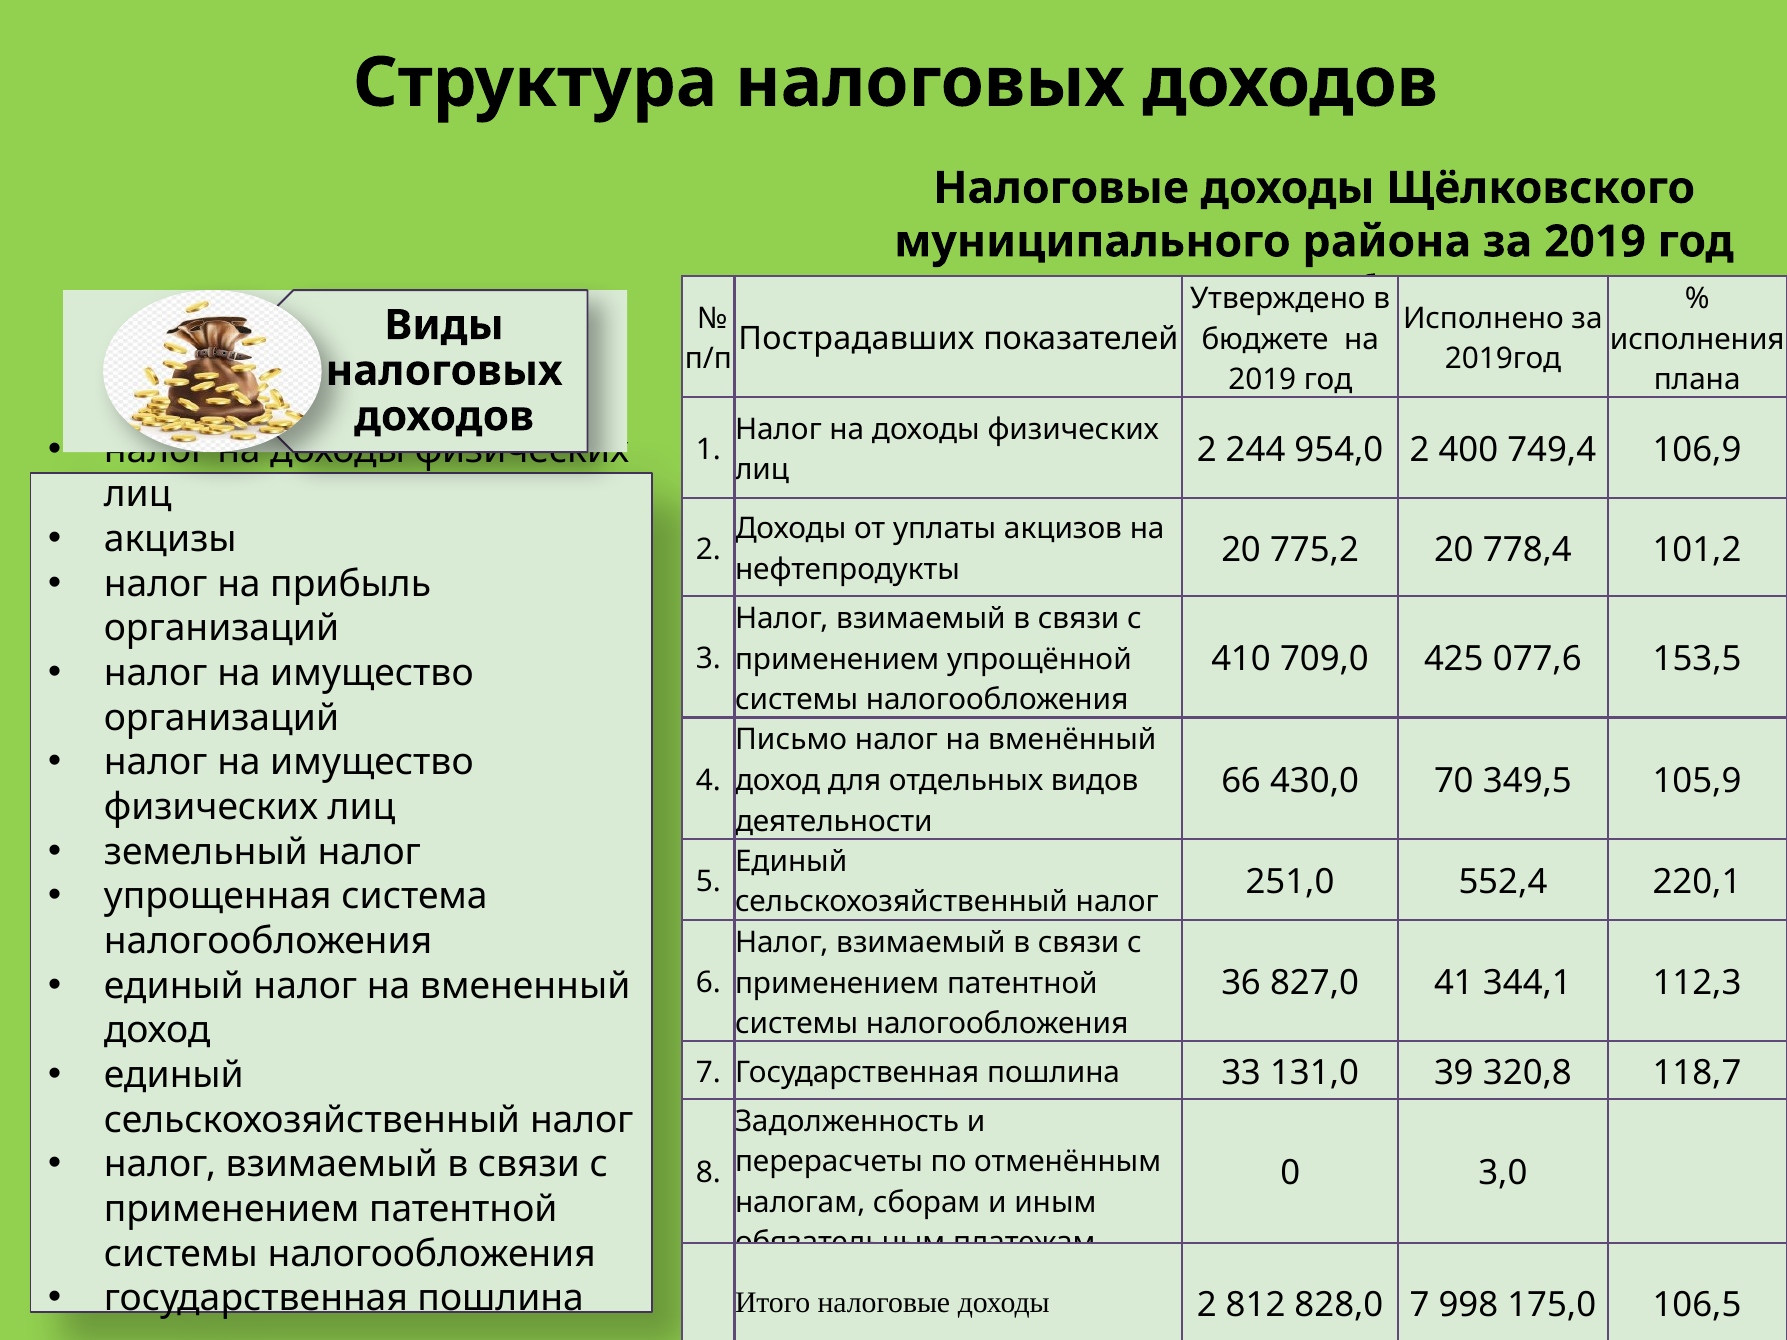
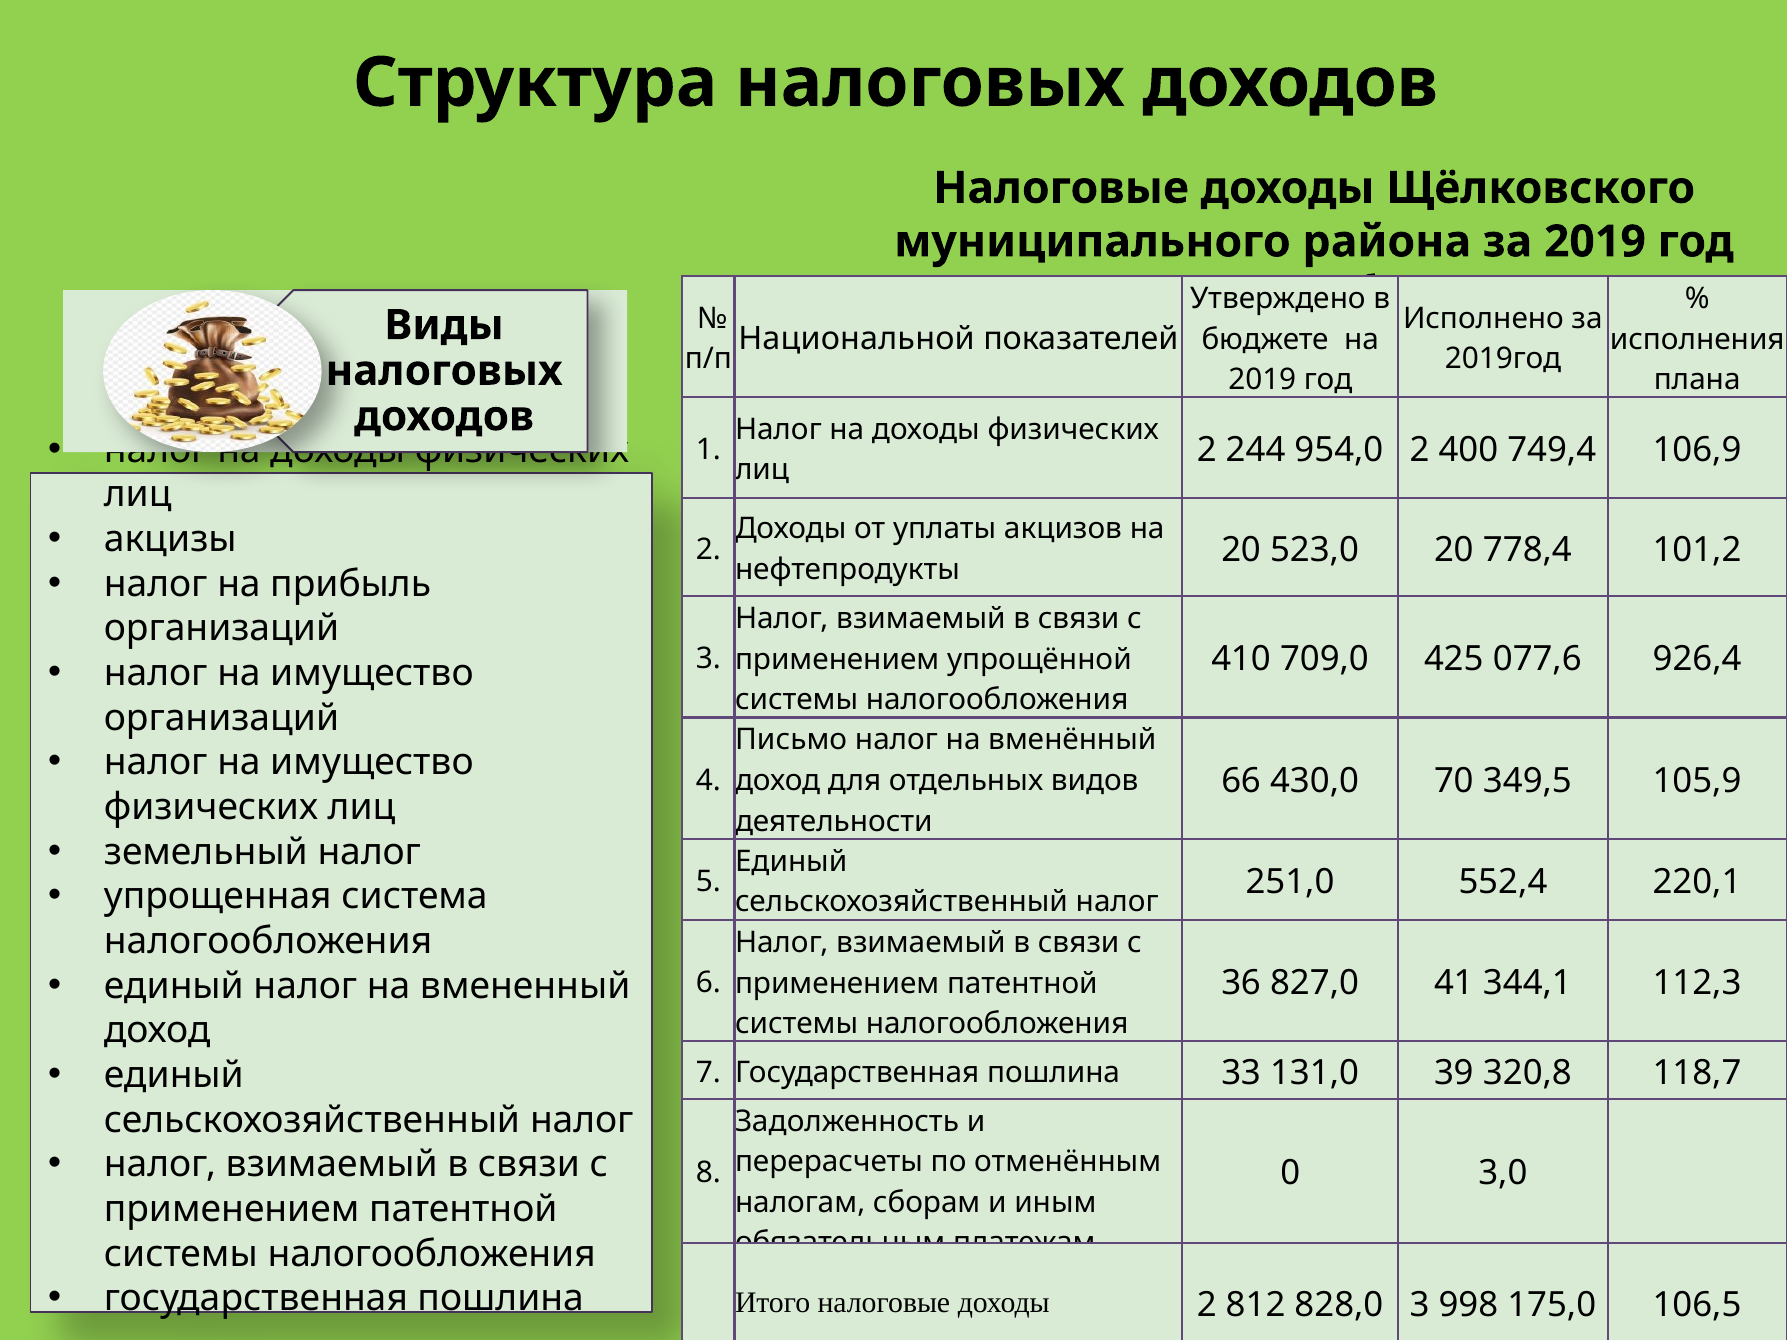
Пострадавших: Пострадавших -> Национальной (856, 339)
775,2: 775,2 -> 523,0 (1314, 550)
153,5: 153,5 -> 926,4 (1697, 659)
828,0 7: 7 -> 3 (1420, 1305)
